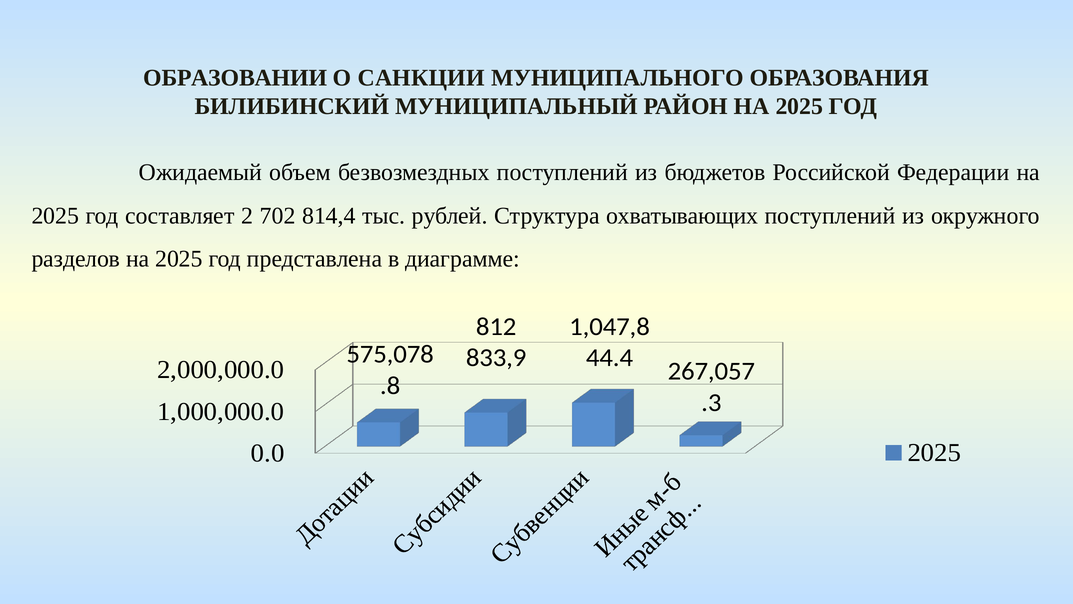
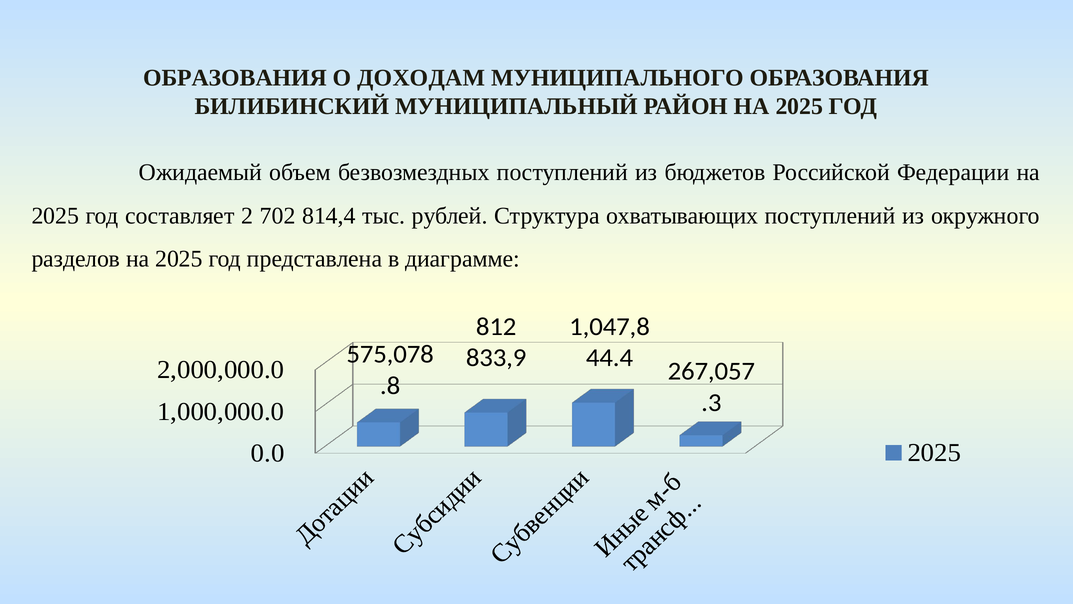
ОБРАЗОВАНИИ: ОБРАЗОВАНИИ -> ОБРАЗОВАНИЯ (235, 78)
САНКЦИИ: САНКЦИИ -> ДОХОДАМ (421, 78)
